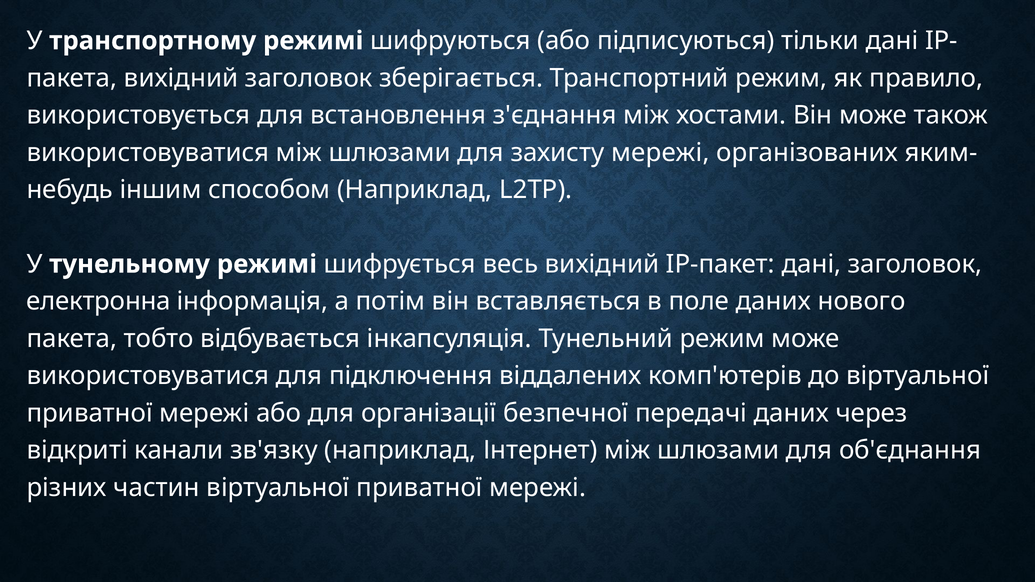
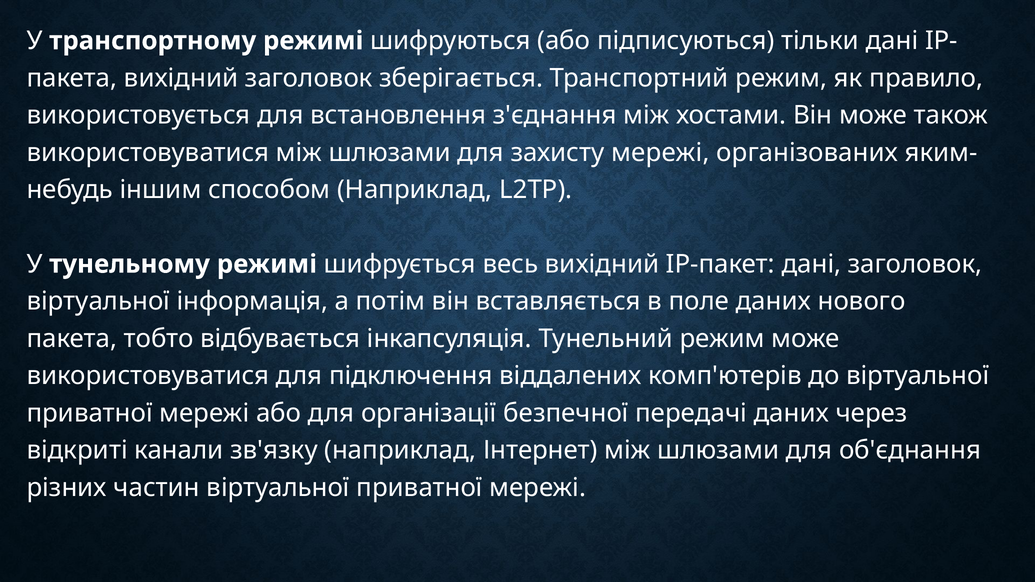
електронна: електронна -> віртуальної (98, 302)
